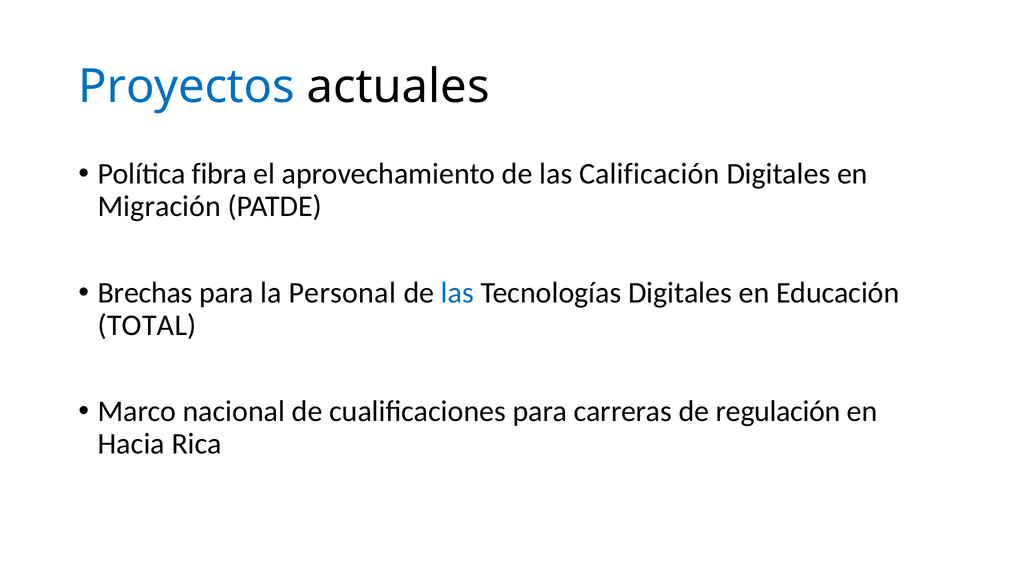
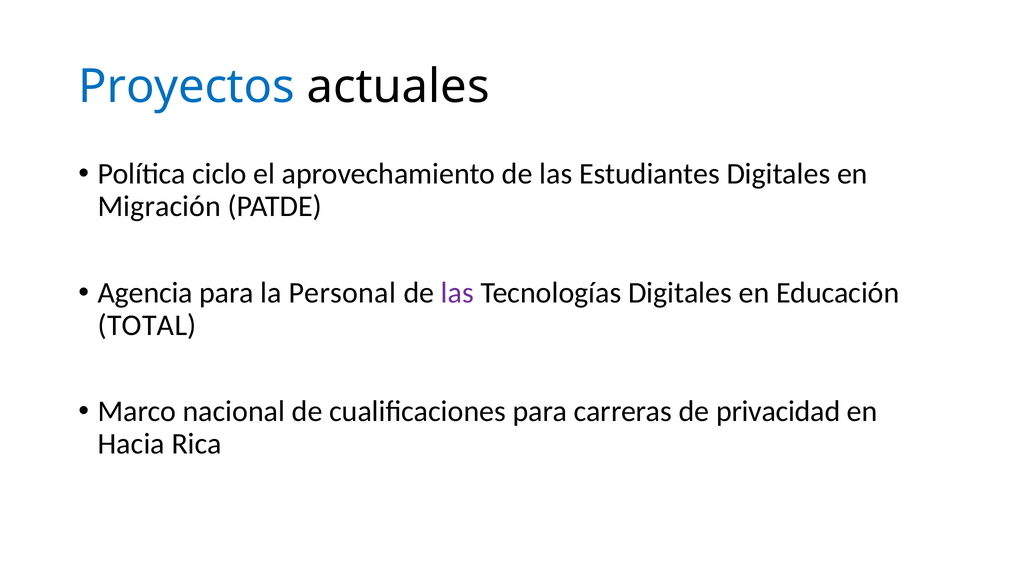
fibra: fibra -> ciclo (220, 174)
Calificación: Calificación -> Estudiantes (649, 174)
Brechas: Brechas -> Agencia (145, 293)
las colour: blue -> purple (457, 293)
regulación: regulación -> privacidad (778, 411)
